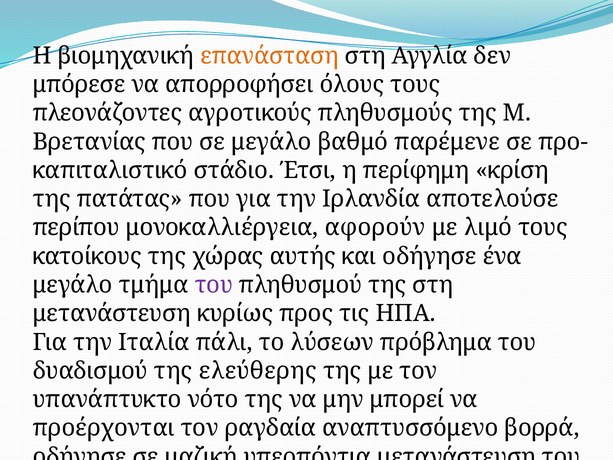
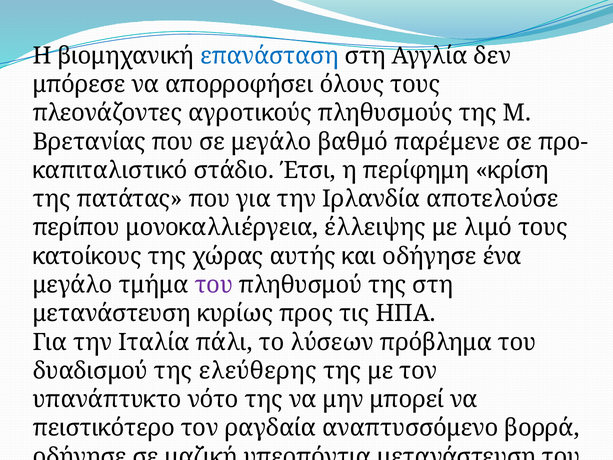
επανάσταση colour: orange -> blue (270, 56)
αφορούν: αφορούν -> έλλειψης (375, 227)
προέρχονται: προέρχονται -> πειστικότερο (104, 428)
